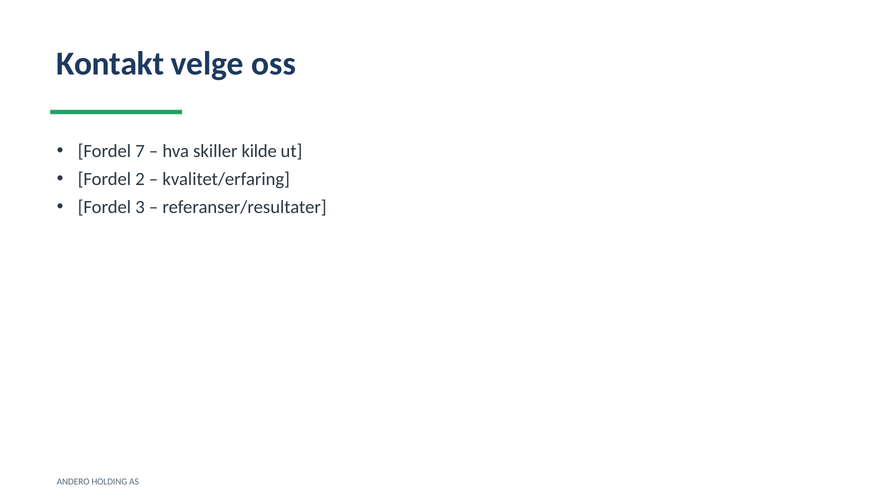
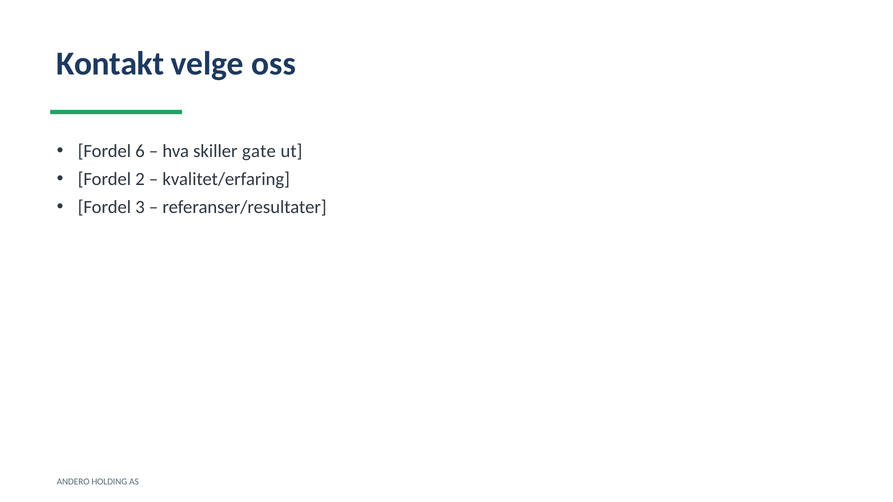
7: 7 -> 6 (140, 151)
kilde: kilde -> gate (259, 151)
